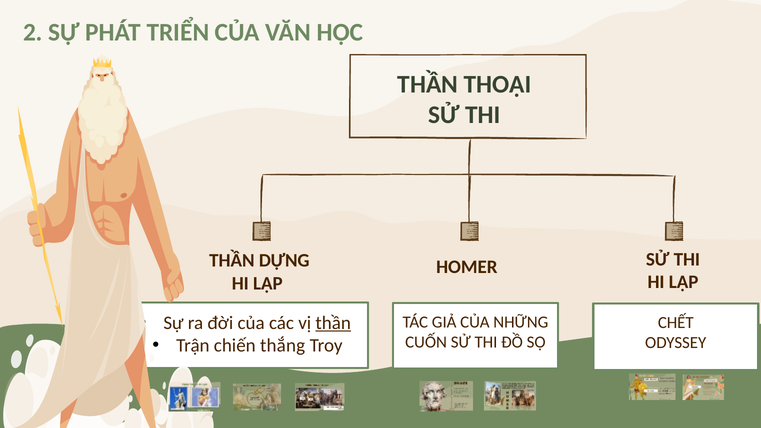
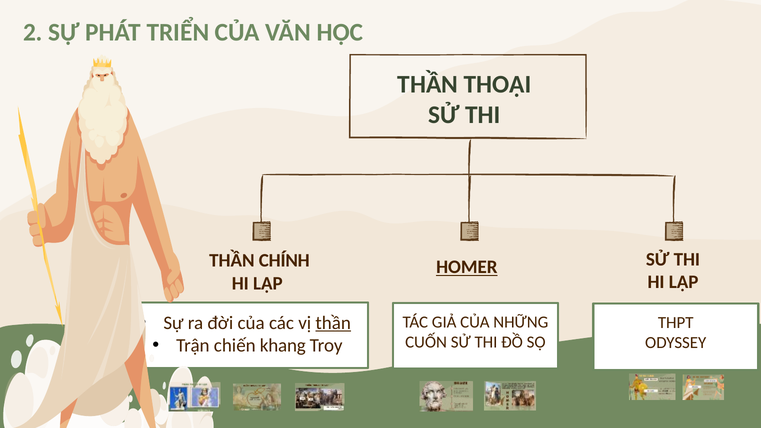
DỰNG: DỰNG -> CHÍNH (284, 261)
HOMER underline: none -> present (467, 267)
CHẾT: CHẾT -> THPT (676, 322)
thắng: thắng -> khang (283, 346)
